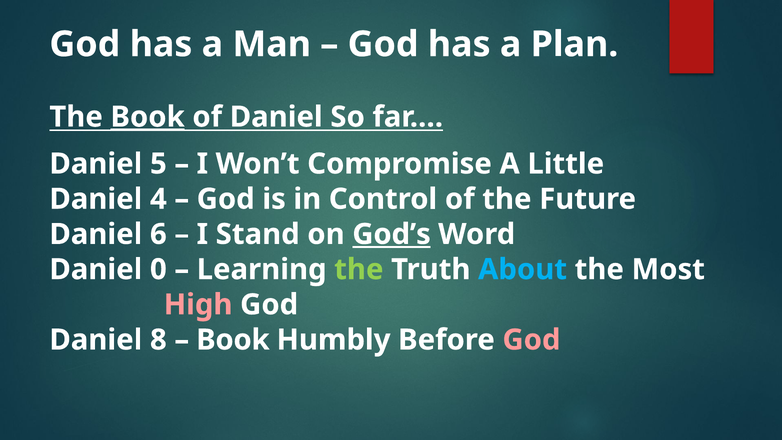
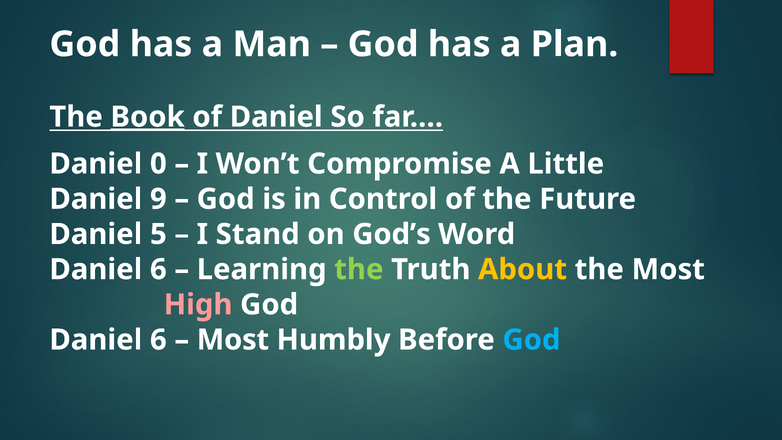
5: 5 -> 0 (158, 164)
4: 4 -> 9 (158, 199)
6: 6 -> 5 (158, 234)
God’s underline: present -> none (392, 234)
0: 0 -> 6 (158, 269)
About colour: light blue -> yellow (523, 269)
8: 8 -> 6 (158, 340)
Book: Book -> Most (233, 340)
God colour: pink -> light blue (531, 340)
